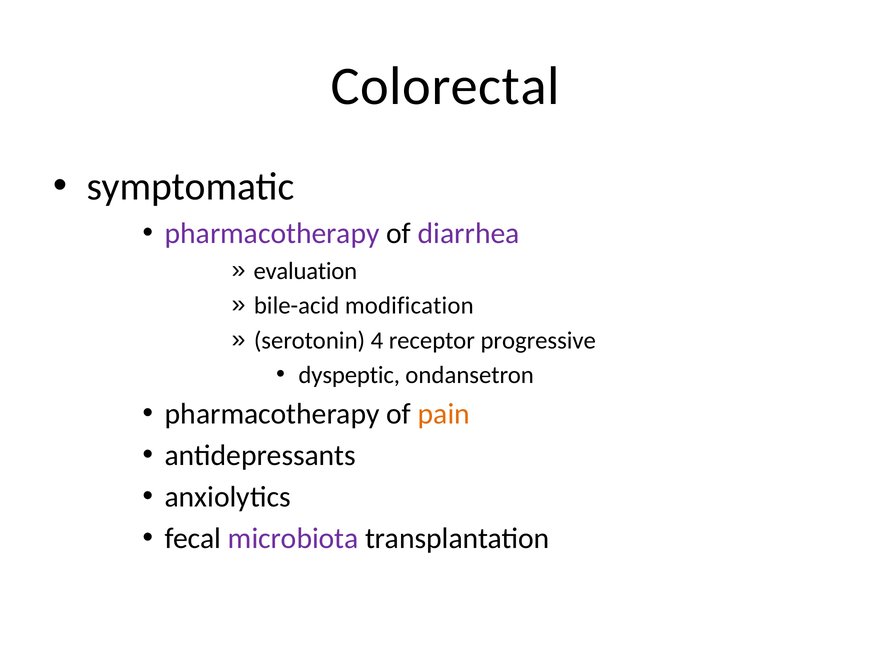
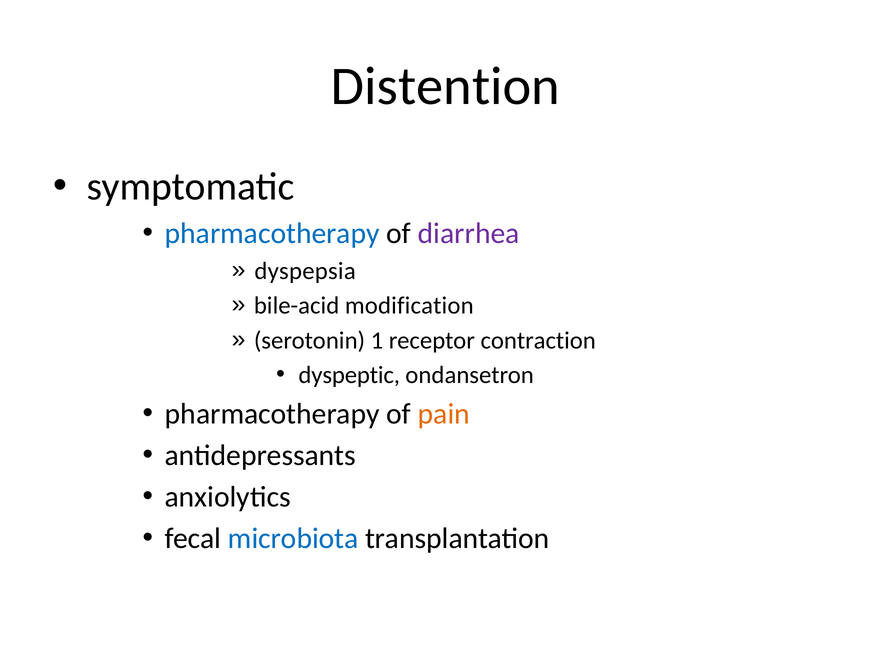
Colorectal: Colorectal -> Distention (445, 86)
pharmacotherapy colour: purple -> blue (272, 234)
evaluation: evaluation -> dyspepsia (305, 271)
4: 4 -> 1 (377, 340)
progressive: progressive -> contraction (538, 340)
microbiota colour: purple -> blue (293, 539)
